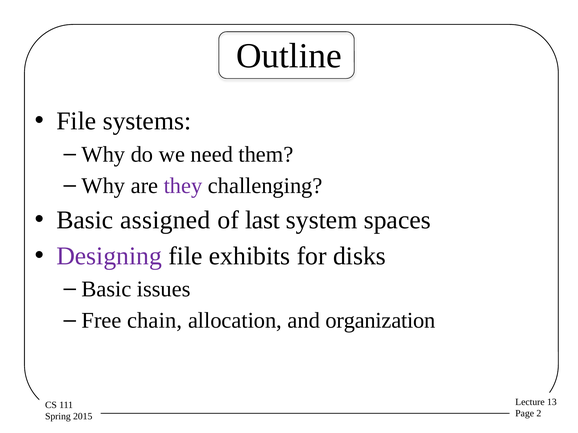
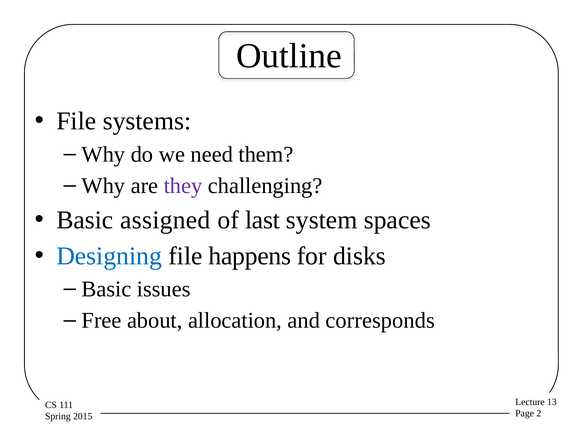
Designing colour: purple -> blue (109, 256)
exhibits: exhibits -> happens (250, 256)
chain: chain -> about (155, 321)
organization: organization -> corresponds (380, 321)
